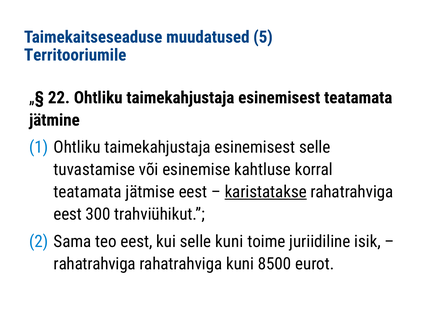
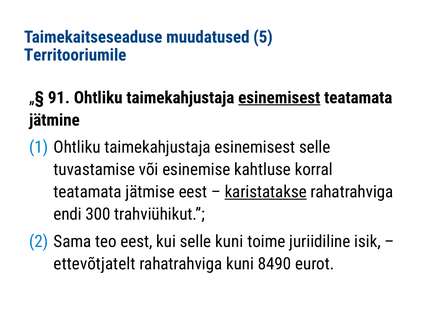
22: 22 -> 91 (59, 98)
esinemisest underline: none -> present (279, 98)
eest: eest -> endi (68, 214)
rahatrahviga: rahatrahviga -> ettevõtjatelt (95, 264)
8500: 8500 -> 8490 (275, 264)
